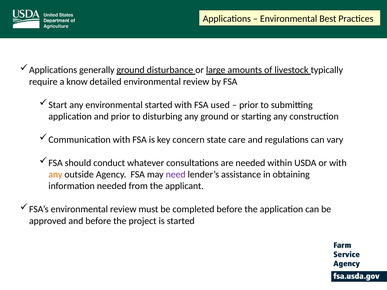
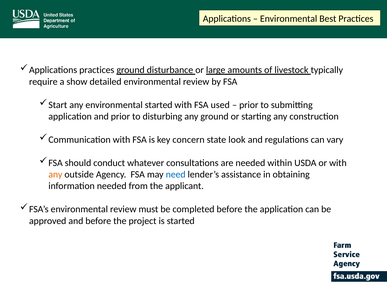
Applications generally: generally -> practices (97, 70)
know: know -> show (77, 82)
care: care -> look (237, 140)
need colour: purple -> blue (176, 175)
